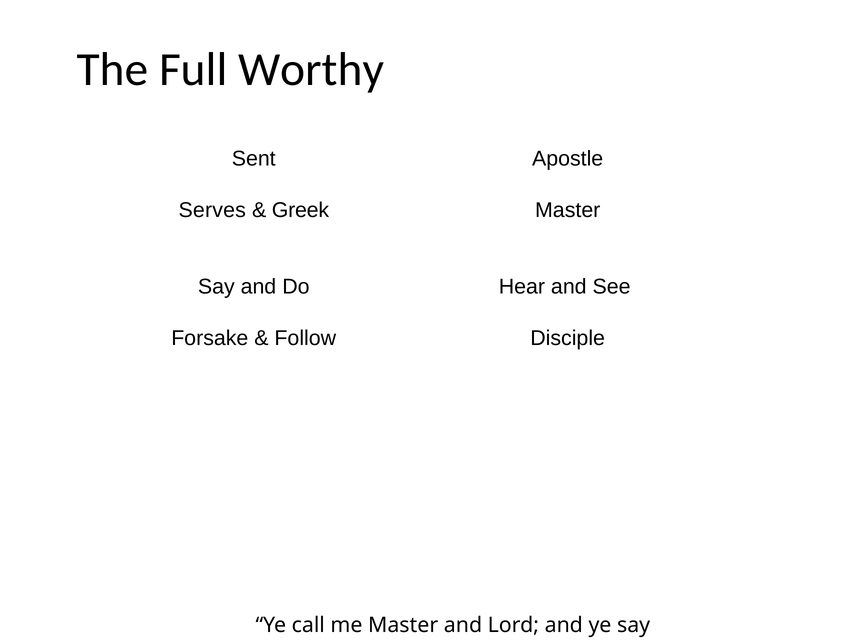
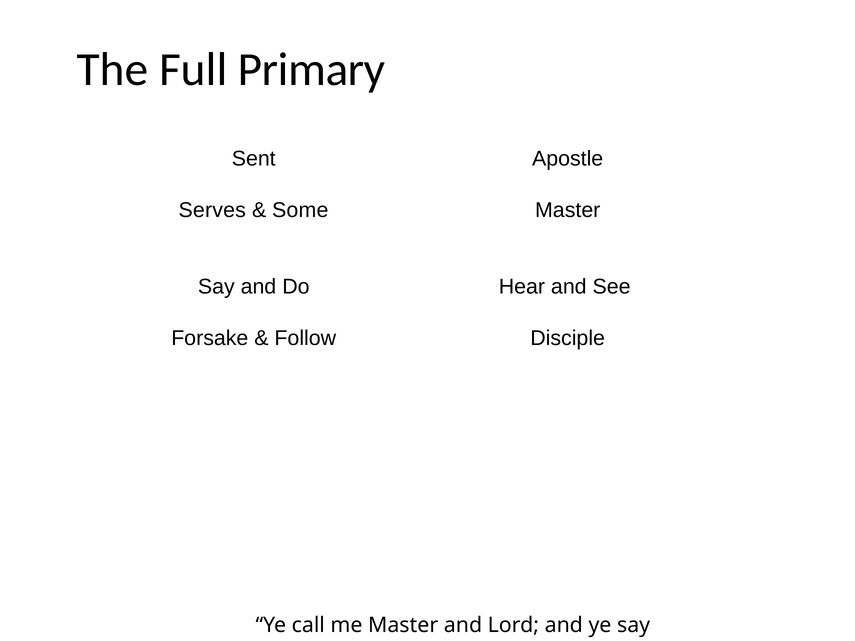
Worthy: Worthy -> Primary (311, 69)
Greek: Greek -> Some (300, 210)
